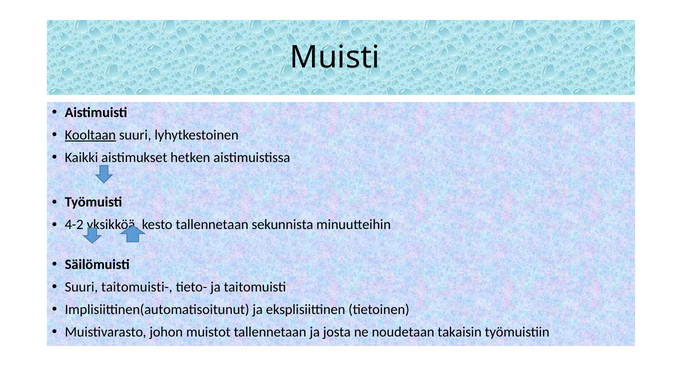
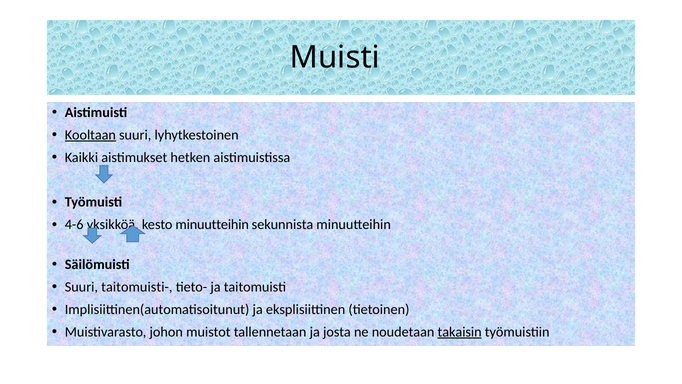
4-2: 4-2 -> 4-6 (74, 225)
kesto tallennetaan: tallennetaan -> minuutteihin (212, 225)
takaisin underline: none -> present (460, 332)
